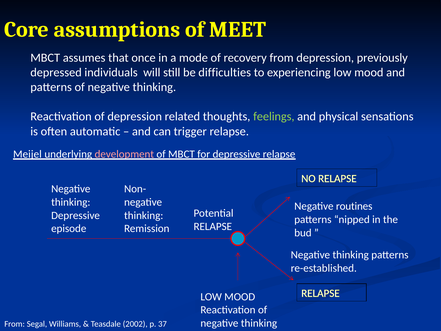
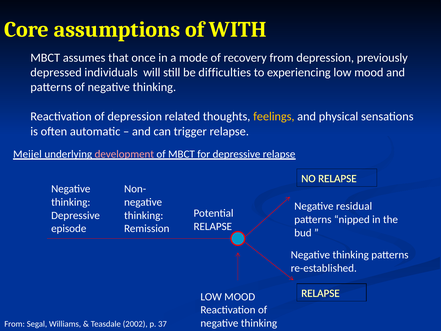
MEET: MEET -> WITH (238, 29)
feelings colour: light green -> yellow (274, 117)
routines: routines -> residual (354, 206)
